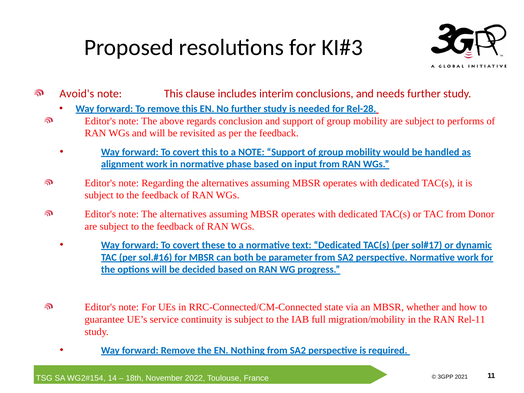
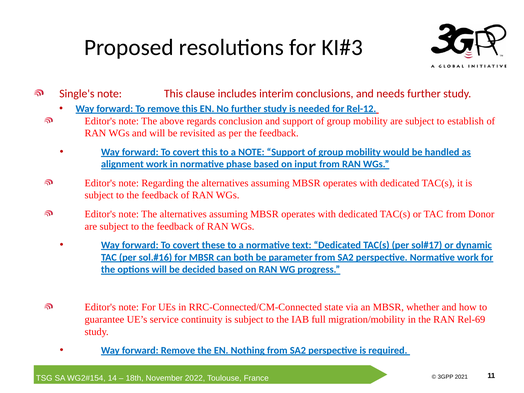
Avoid's: Avoid's -> Single's (77, 94)
Rel-28: Rel-28 -> Rel-12 (361, 109)
performs: performs -> establish (466, 121)
Rel-11: Rel-11 -> Rel-69 (471, 319)
